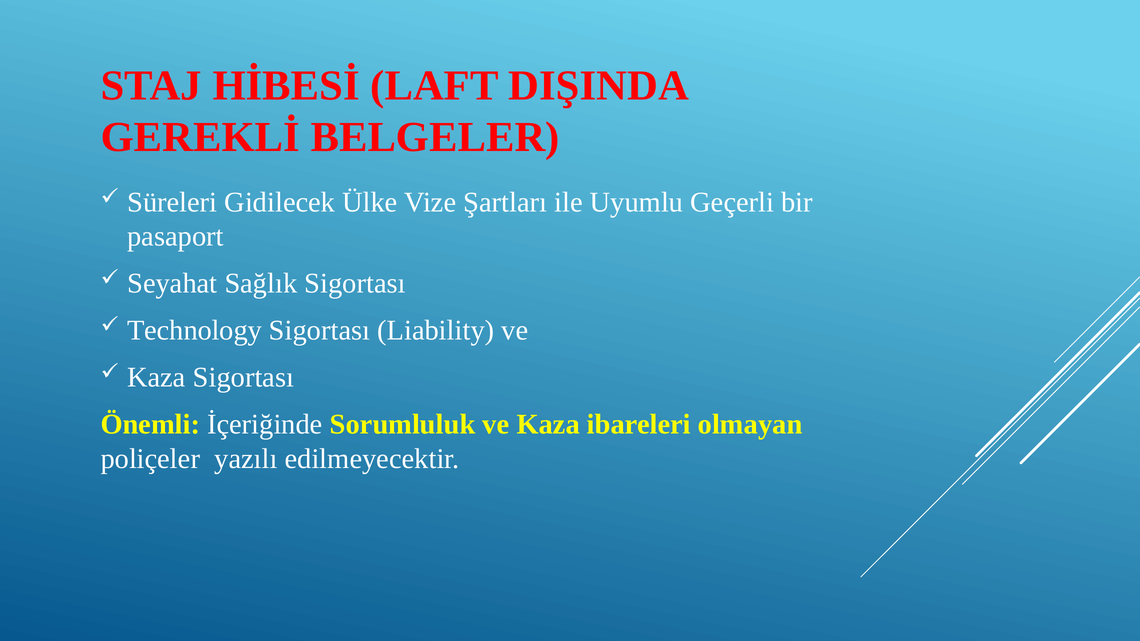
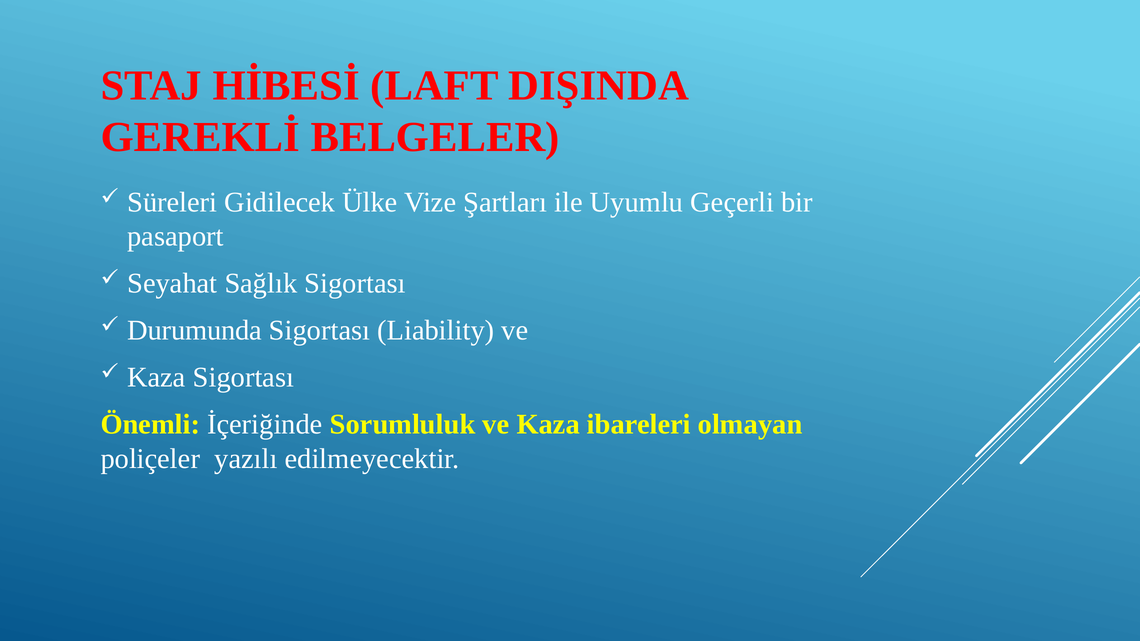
Technology: Technology -> Durumunda (195, 331)
